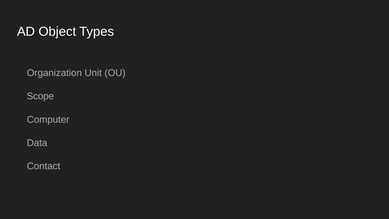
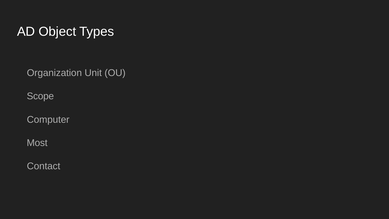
Data: Data -> Most (37, 143)
